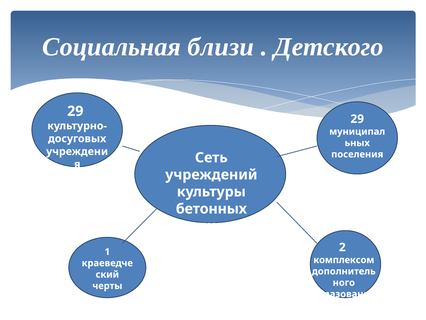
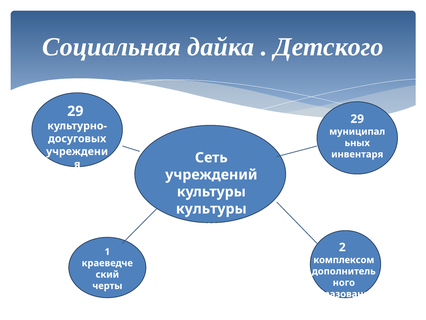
близи: близи -> дайка (221, 47)
поселения: поселения -> инвентаря (357, 154)
бетонных: бетонных -> культуры (211, 209)
